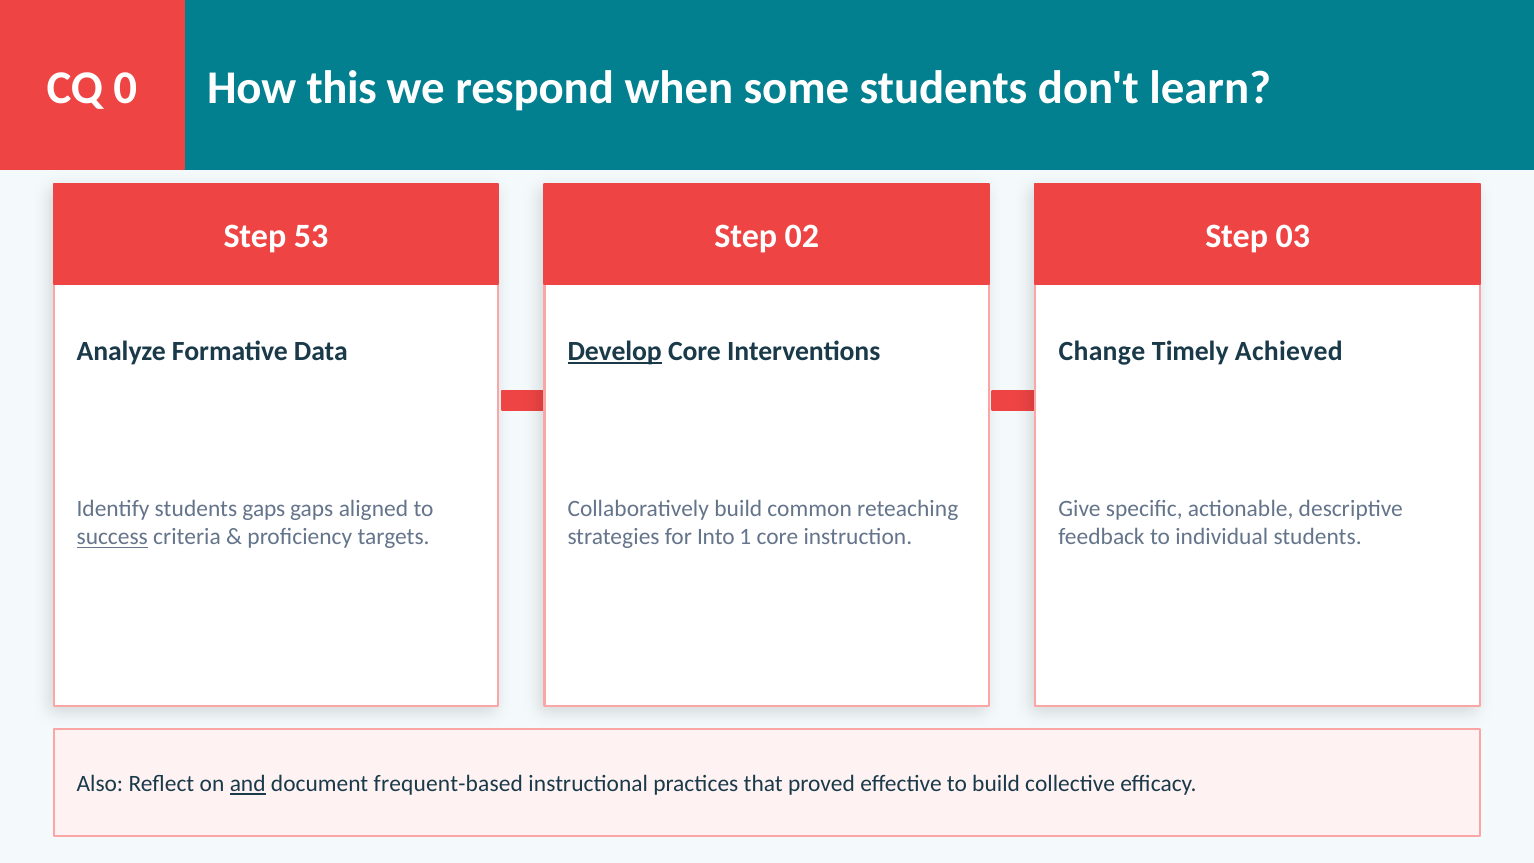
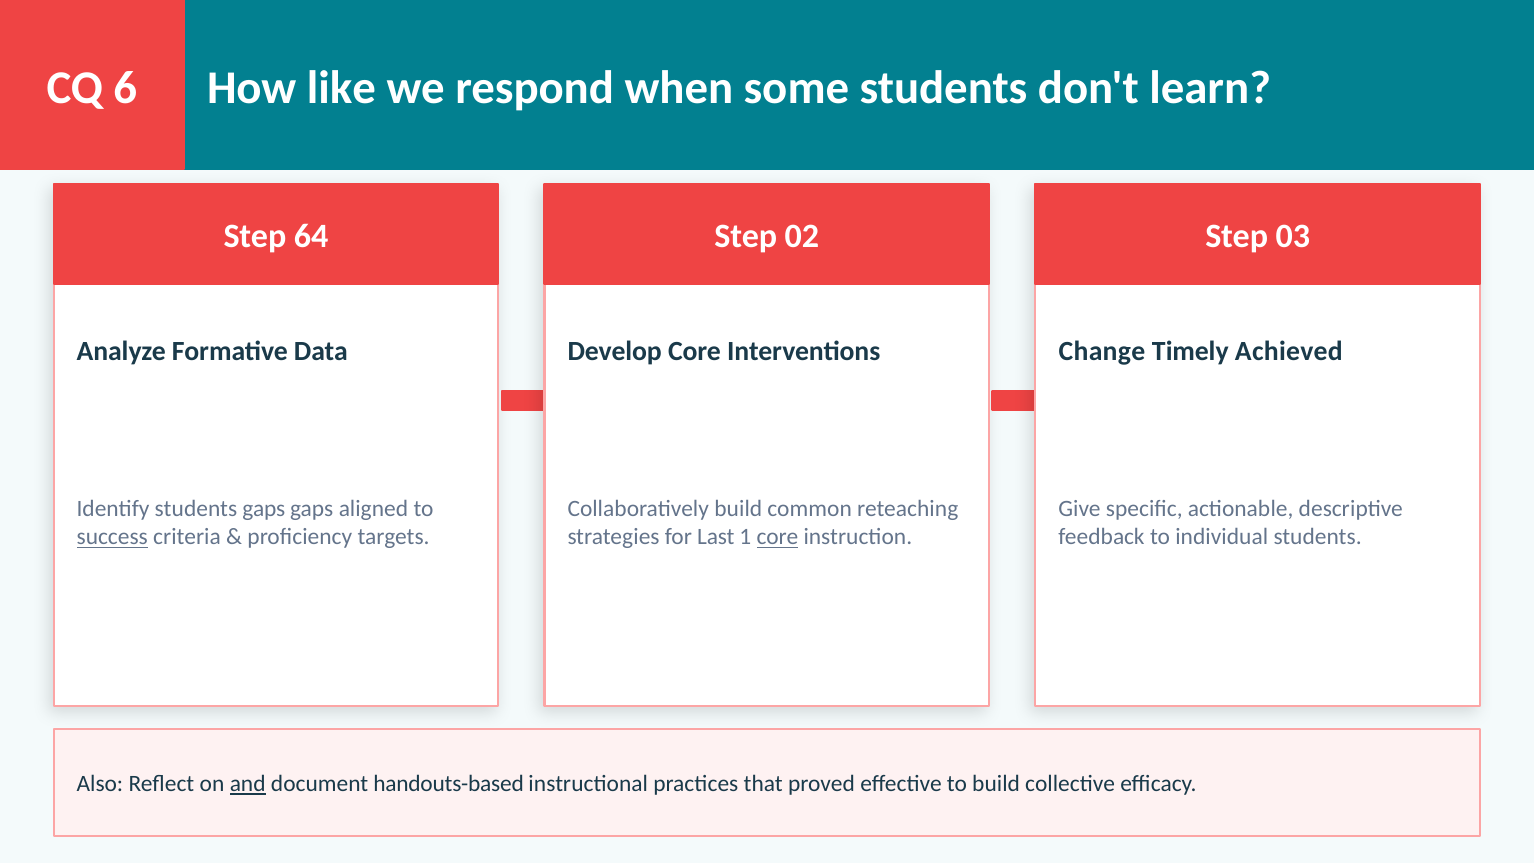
0: 0 -> 6 (125, 88)
this: this -> like (341, 88)
53: 53 -> 64 (311, 236)
Develop underline: present -> none (615, 351)
Into: Into -> Last (716, 537)
core underline: none -> present (777, 537)
frequent-based: frequent-based -> handouts-based (449, 784)
